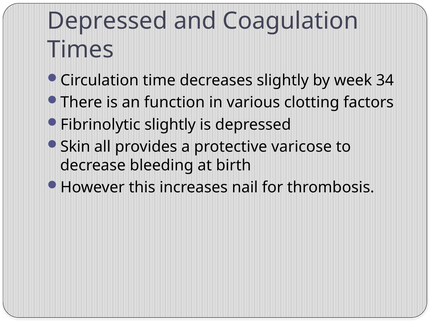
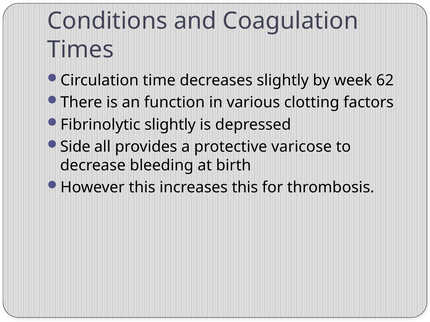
Depressed: Depressed -> Conditions (107, 21)
34: 34 -> 62 (385, 81)
Skin: Skin -> Side (75, 147)
increases nail: nail -> this (245, 188)
